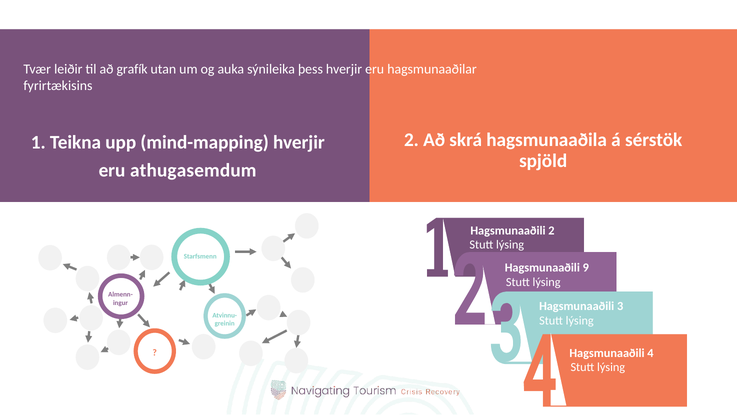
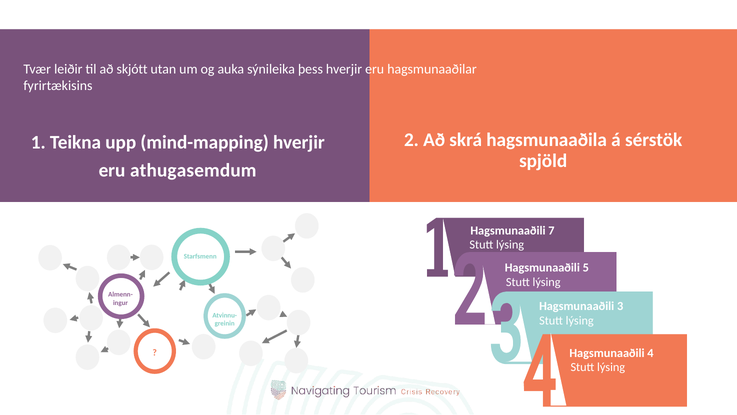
grafík: grafík -> skjótt (132, 69)
Hagsmunaaðili 2: 2 -> 7 (551, 230)
9: 9 -> 5 (586, 267)
